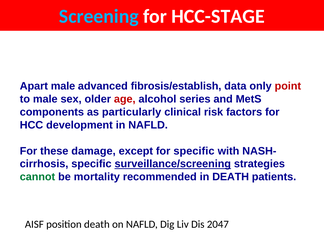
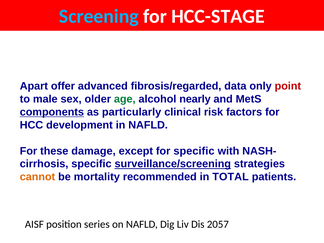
Apart male: male -> offer (63, 86)
fibrosis/establish: fibrosis/establish -> fibrosis/regarded (176, 86)
age colour: red -> green (125, 99)
series: series -> nearly (195, 99)
components underline: none -> present (52, 112)
cannot colour: green -> orange (37, 177)
in DEATH: DEATH -> TOTAL (231, 177)
position death: death -> series (97, 224)
2047: 2047 -> 2057 (218, 224)
